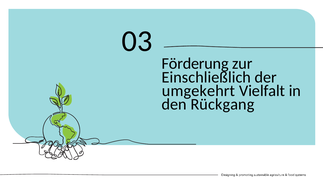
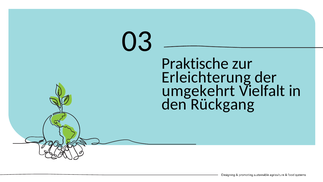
Förderung: Förderung -> Praktische (195, 63)
Einschließlich: Einschließlich -> Erleichterung (206, 77)
